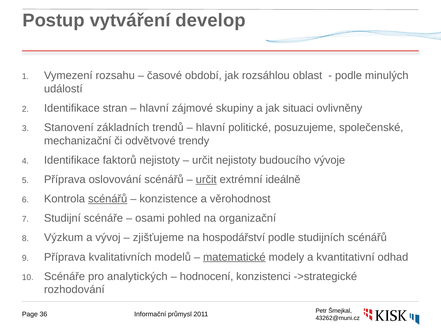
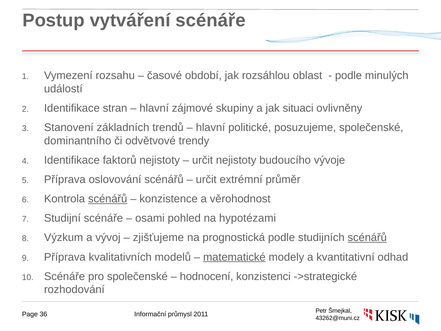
vytváření develop: develop -> scénáře (211, 20)
mechanizační: mechanizační -> dominantního (78, 141)
určit underline: present -> none (206, 179)
ideálně: ideálně -> průměr (283, 179)
organizační: organizační -> hypotézami (248, 218)
hospodářství: hospodářství -> prognostická (234, 238)
scénářů underline: none -> present (367, 238)
pro analytických: analytických -> společenské (137, 276)
